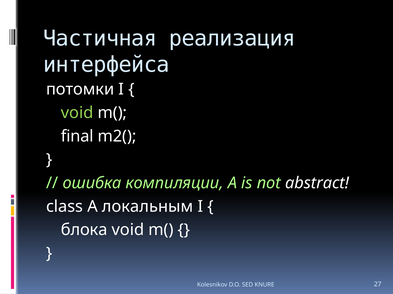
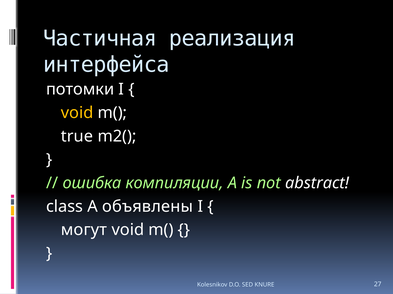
void colour: light green -> yellow (77, 113)
final: final -> true (77, 136)
локальным: локальным -> объявлены (148, 207)
блока: блока -> могут (84, 230)
